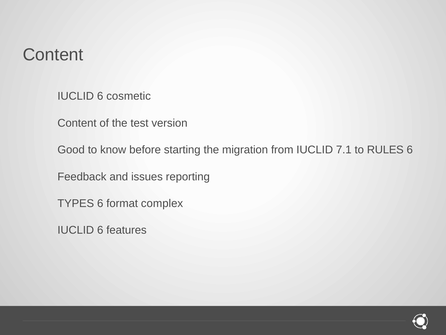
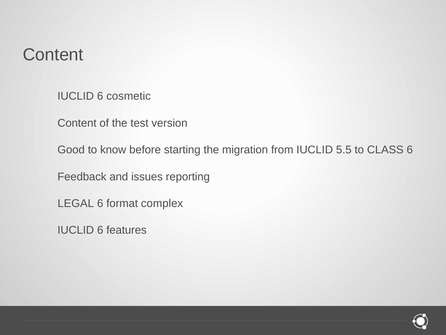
7.1: 7.1 -> 5.5 (344, 150)
RULES: RULES -> CLASS (385, 150)
TYPES: TYPES -> LEGAL (76, 203)
